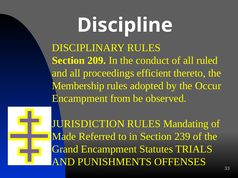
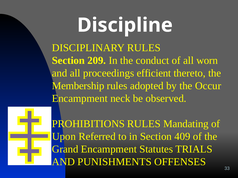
ruled: ruled -> worn (207, 61)
from: from -> neck (120, 99)
JURISDICTION: JURISDICTION -> PROHIBITIONS (88, 124)
Made: Made -> Upon (64, 137)
239: 239 -> 409 (182, 137)
